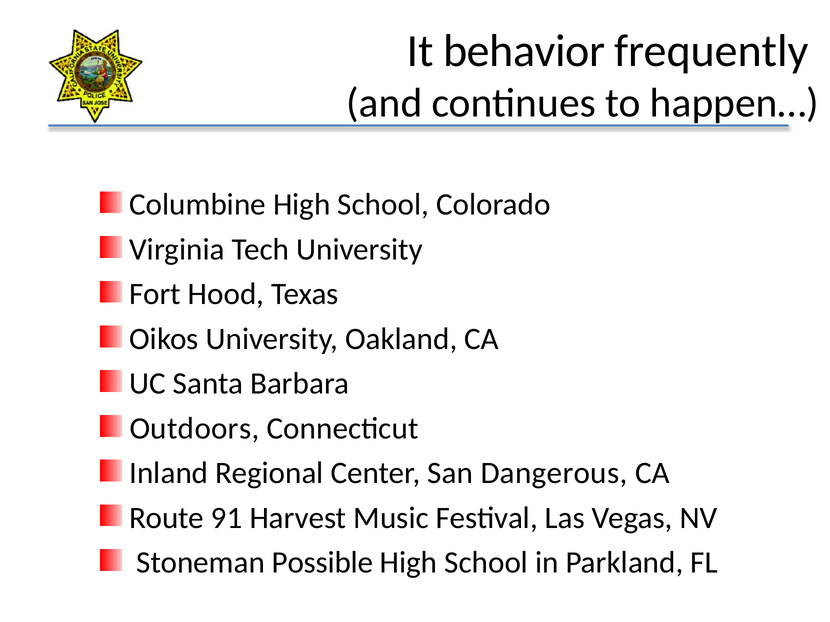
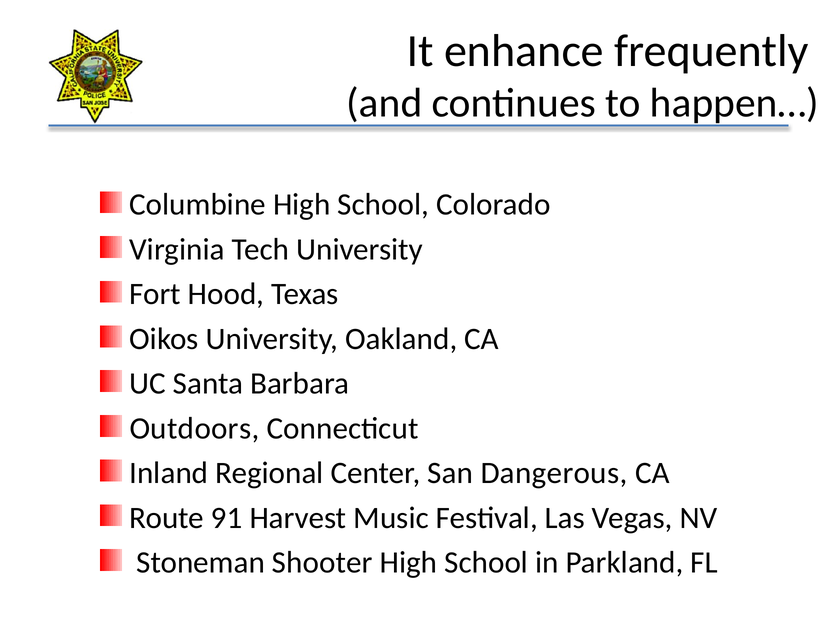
behavior: behavior -> enhance (524, 51)
Possible: Possible -> Shooter (322, 563)
